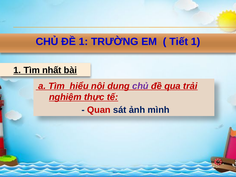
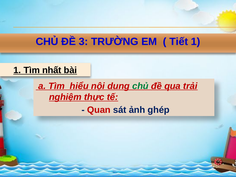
ĐỀ 1: 1 -> 3 (83, 42)
chủ colour: purple -> green (140, 86)
mình: mình -> ghép (159, 110)
